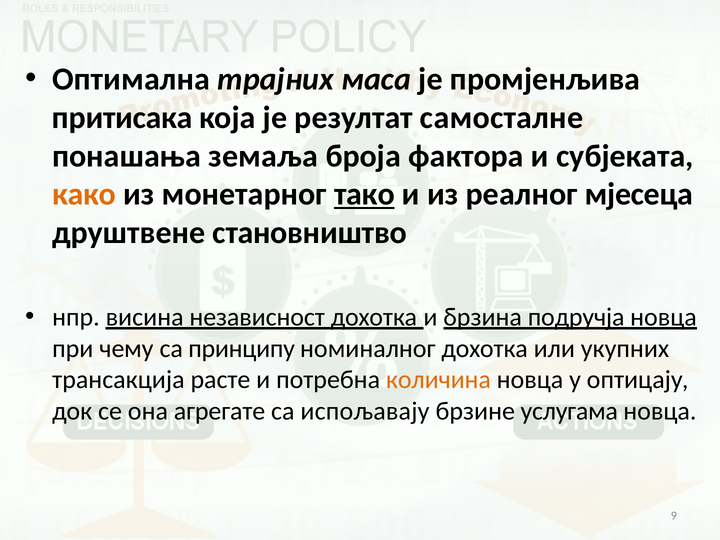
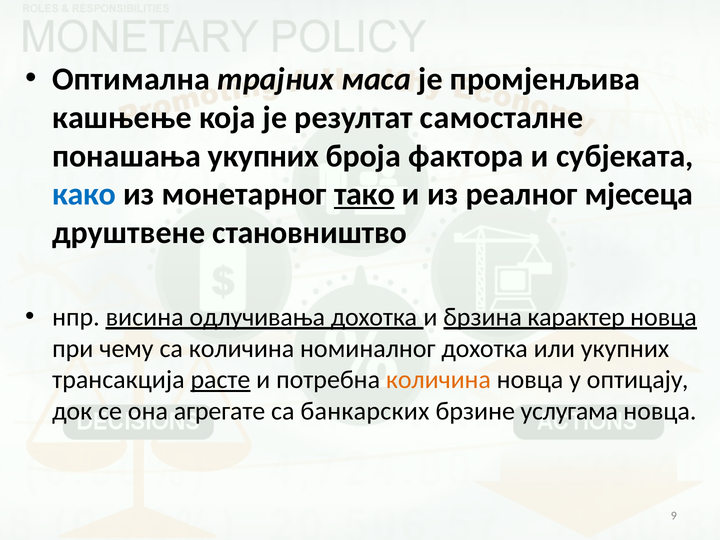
притисака: притисака -> кашњење (122, 118)
понашања земаља: земаља -> укупних (263, 156)
како colour: orange -> blue (84, 194)
независност: независност -> одлучивања (257, 317)
подручја: подручја -> карактер (576, 317)
са принципу: принципу -> количина (241, 349)
расте underline: none -> present (220, 380)
испољавају: испољавају -> банкарских (365, 411)
